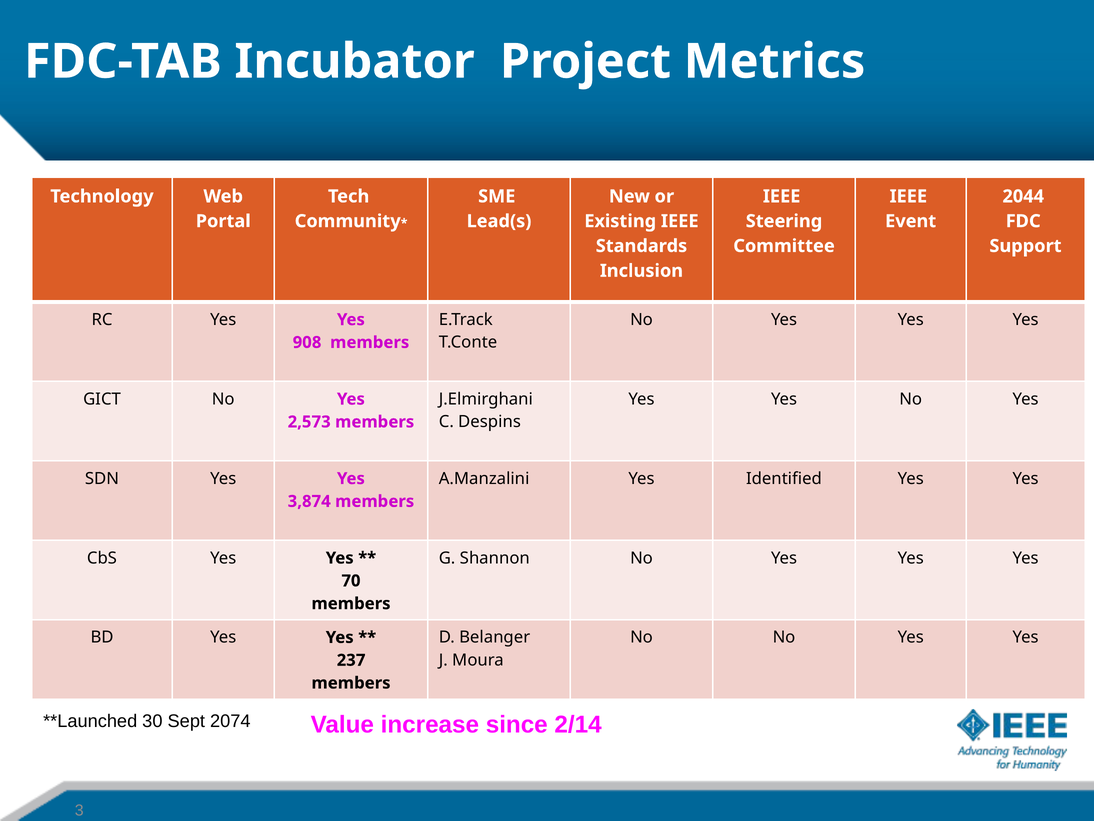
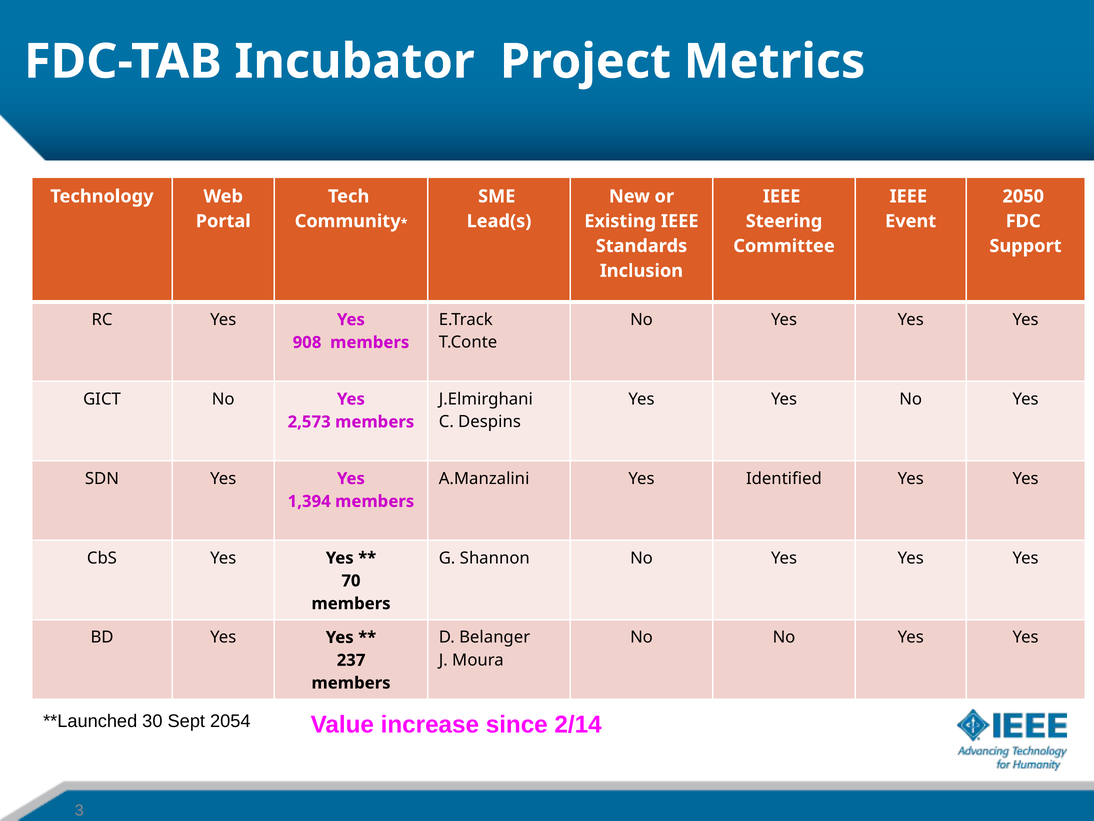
2044: 2044 -> 2050 (1023, 196)
3,874: 3,874 -> 1,394 (309, 501)
2074: 2074 -> 2054 (230, 721)
